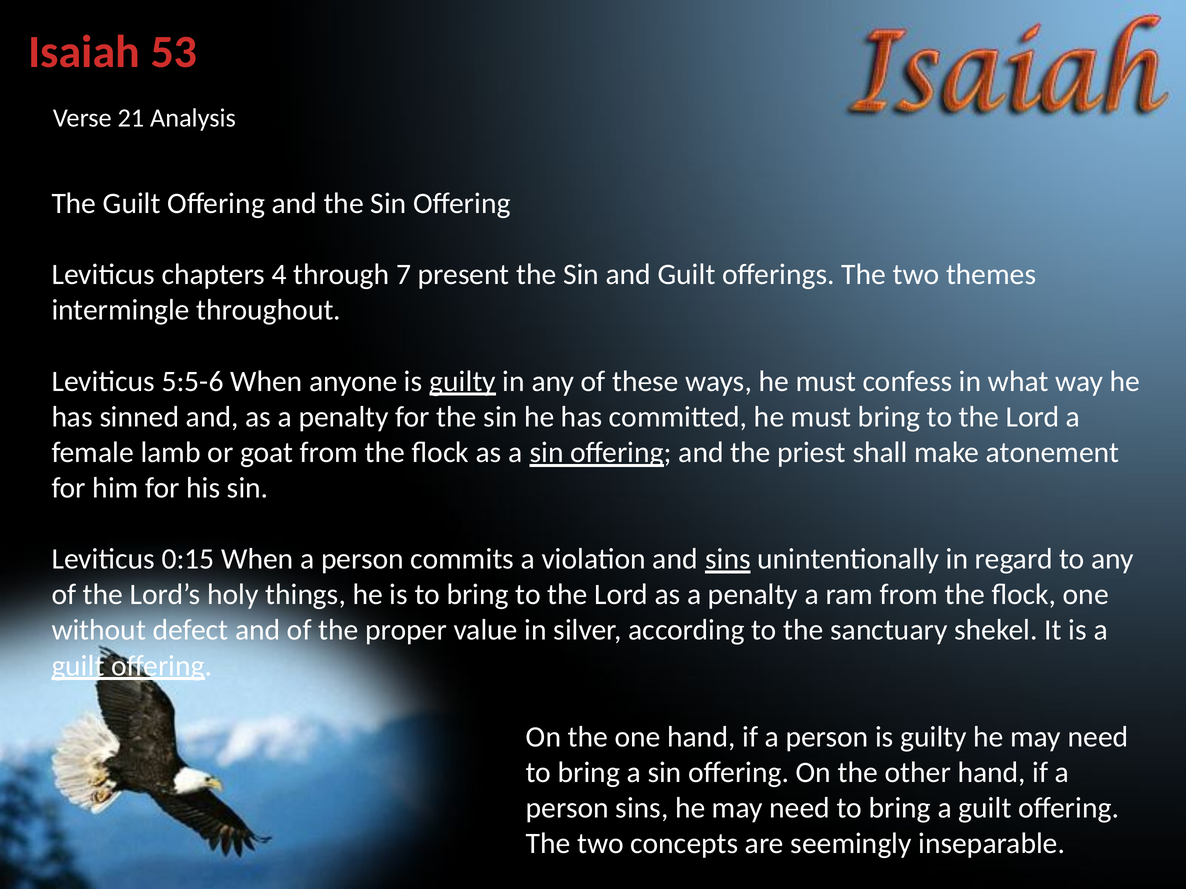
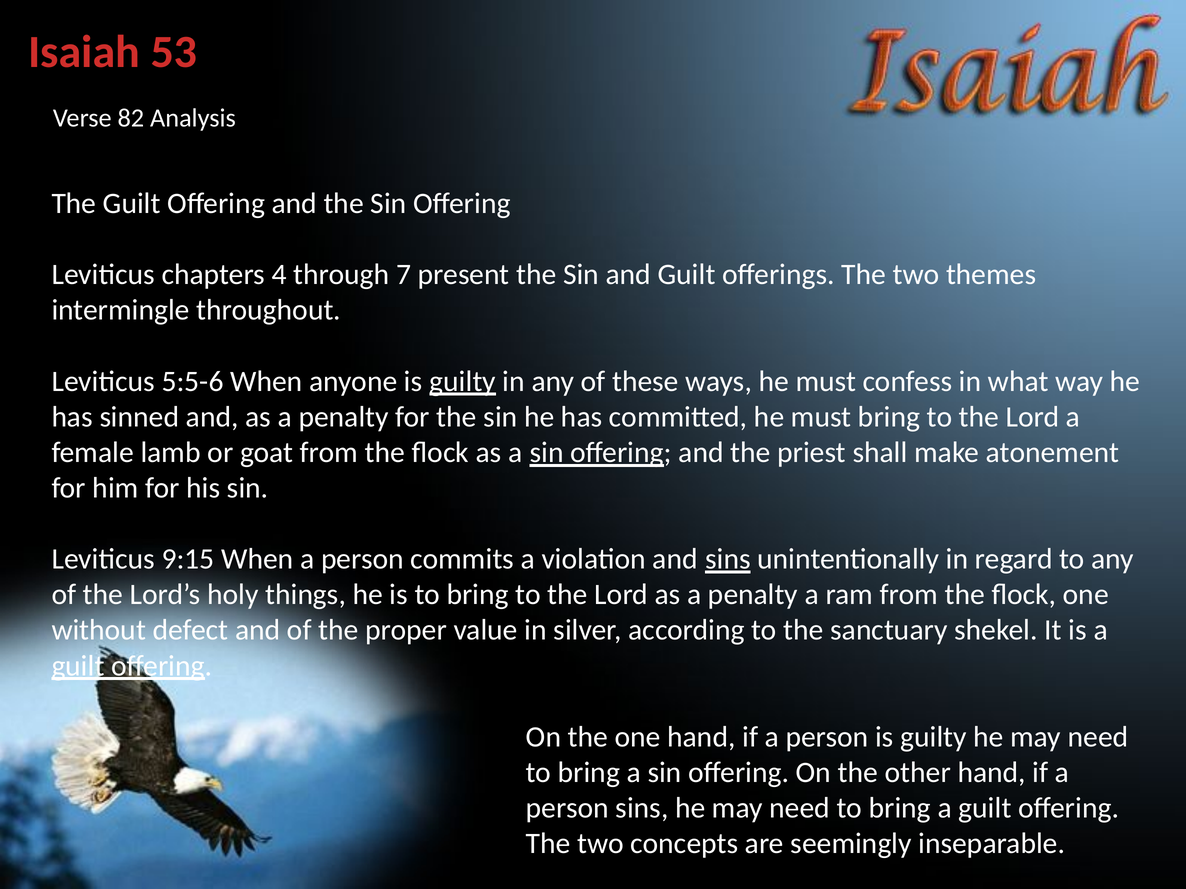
21: 21 -> 82 (131, 118)
0:15: 0:15 -> 9:15 (188, 559)
